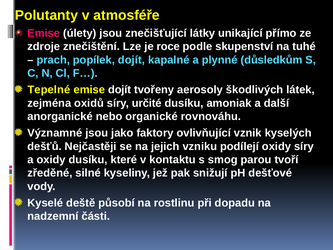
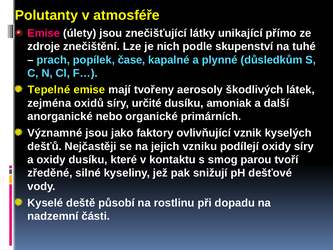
roce: roce -> nich (168, 47)
popílek dojít: dojít -> čase (132, 60)
emise dojít: dojít -> mají (120, 90)
rovnováhu: rovnováhu -> primárních (211, 116)
